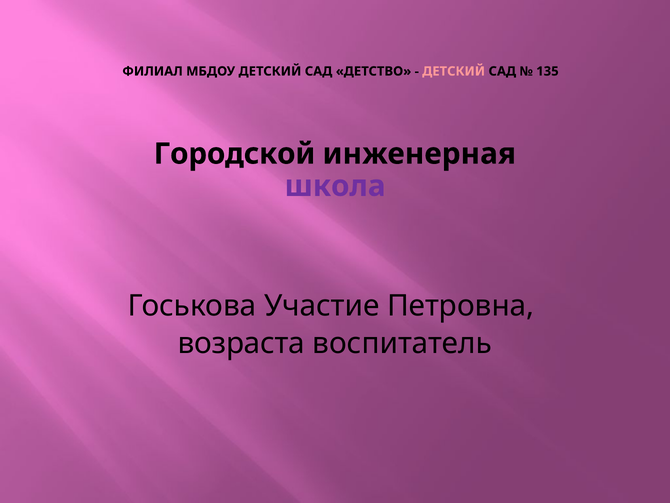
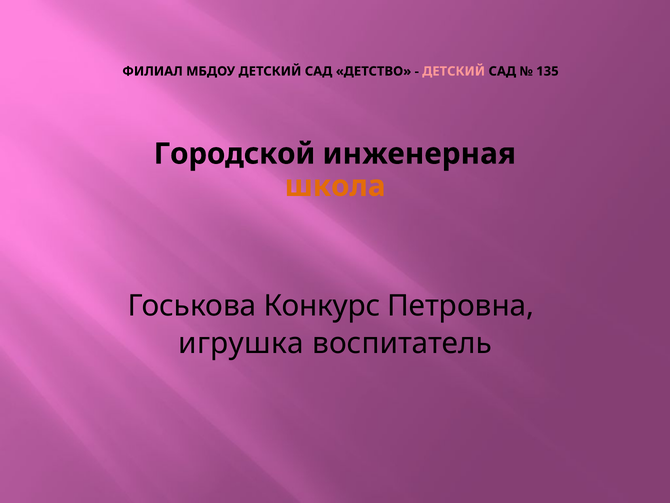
школа colour: purple -> orange (335, 186)
Участие: Участие -> Конкурс (322, 306)
возраста: возраста -> игрушка (241, 343)
